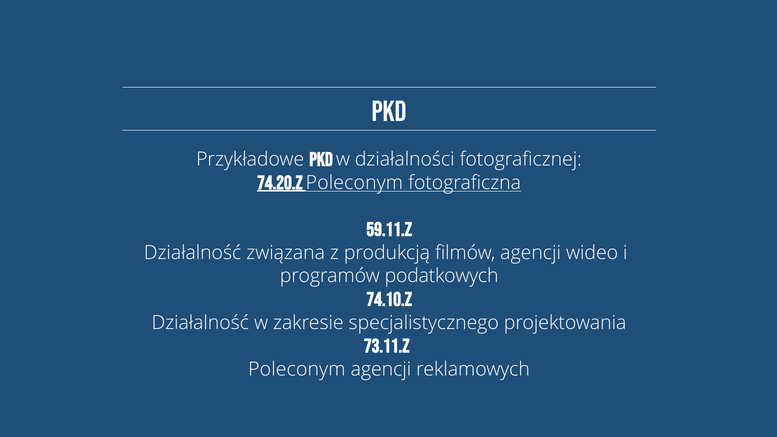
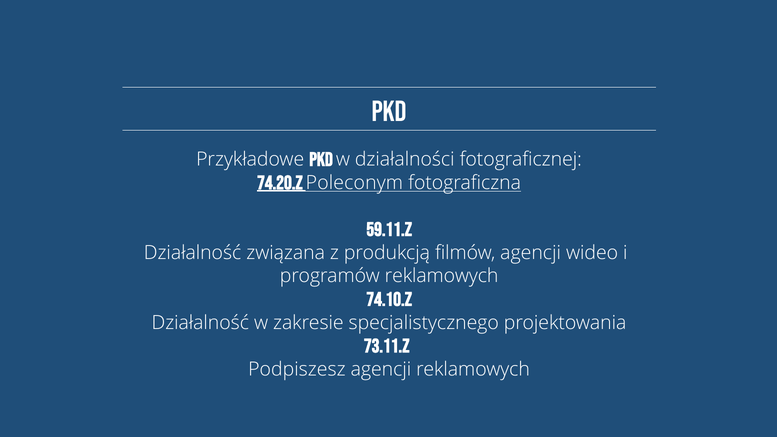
programów podatkowych: podatkowych -> reklamowych (442, 276)
Poleconym: Poleconym -> Podpiszesz (297, 369)
